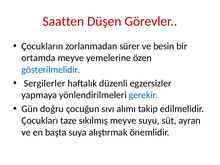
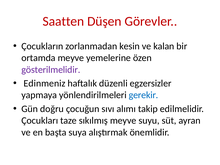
sürer: sürer -> kesin (130, 46)
besin: besin -> kalan (164, 46)
gösterilmelidir colour: blue -> purple (51, 70)
Sergilerler: Sergilerler -> Edinmeniz (45, 83)
